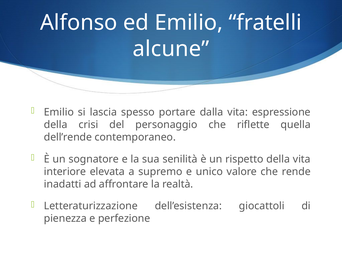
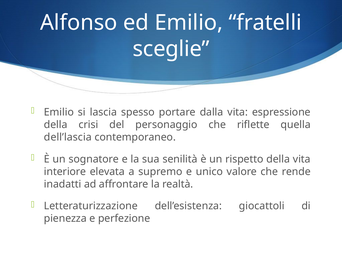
alcune: alcune -> sceglie (171, 49)
dell’rende: dell’rende -> dell’lascia (68, 137)
